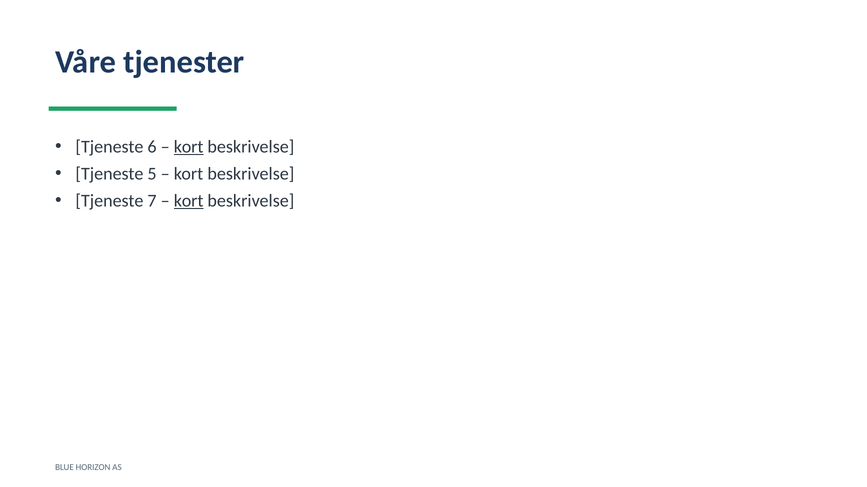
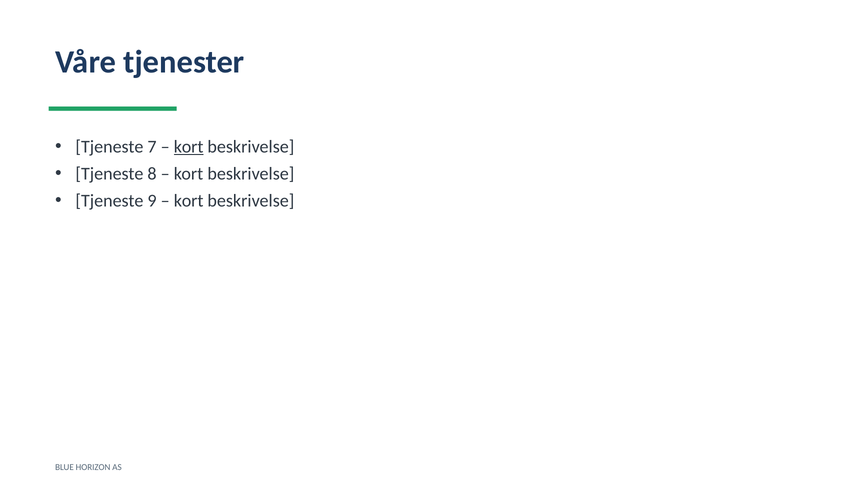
6: 6 -> 7 (152, 147)
5: 5 -> 8 (152, 174)
7: 7 -> 9 (152, 201)
kort underline: present -> none (189, 201)
